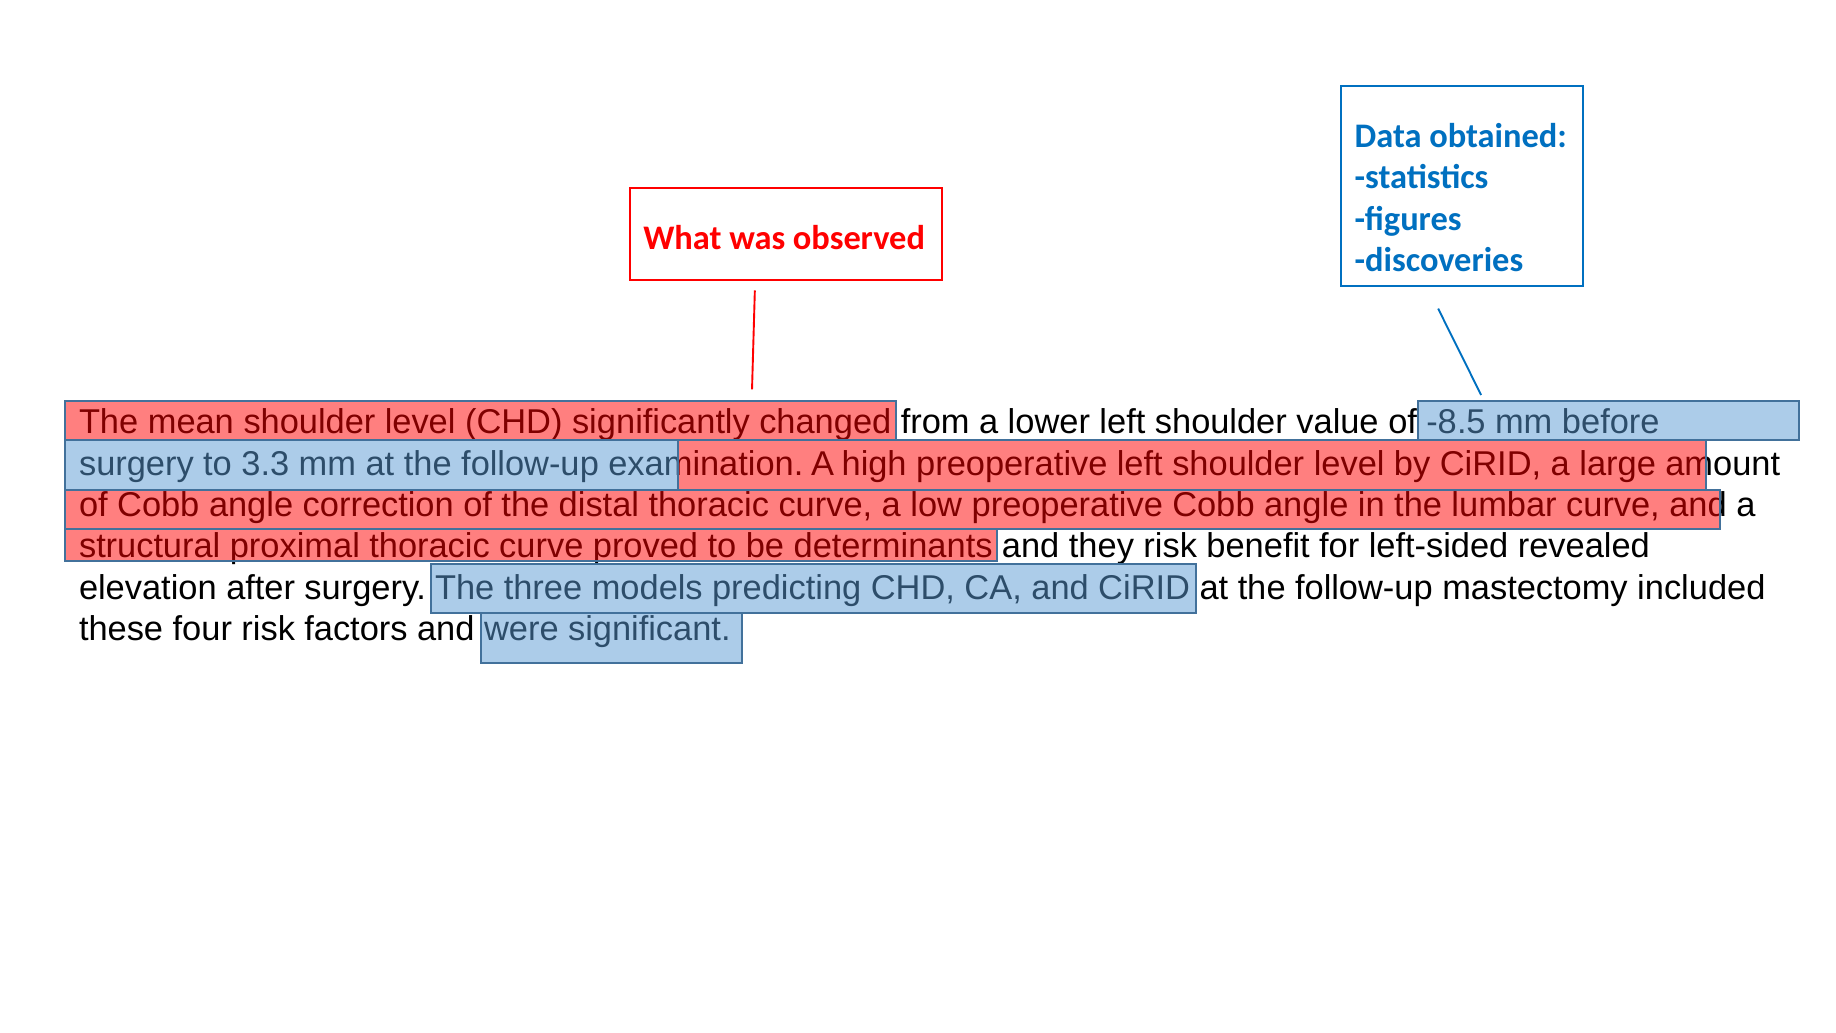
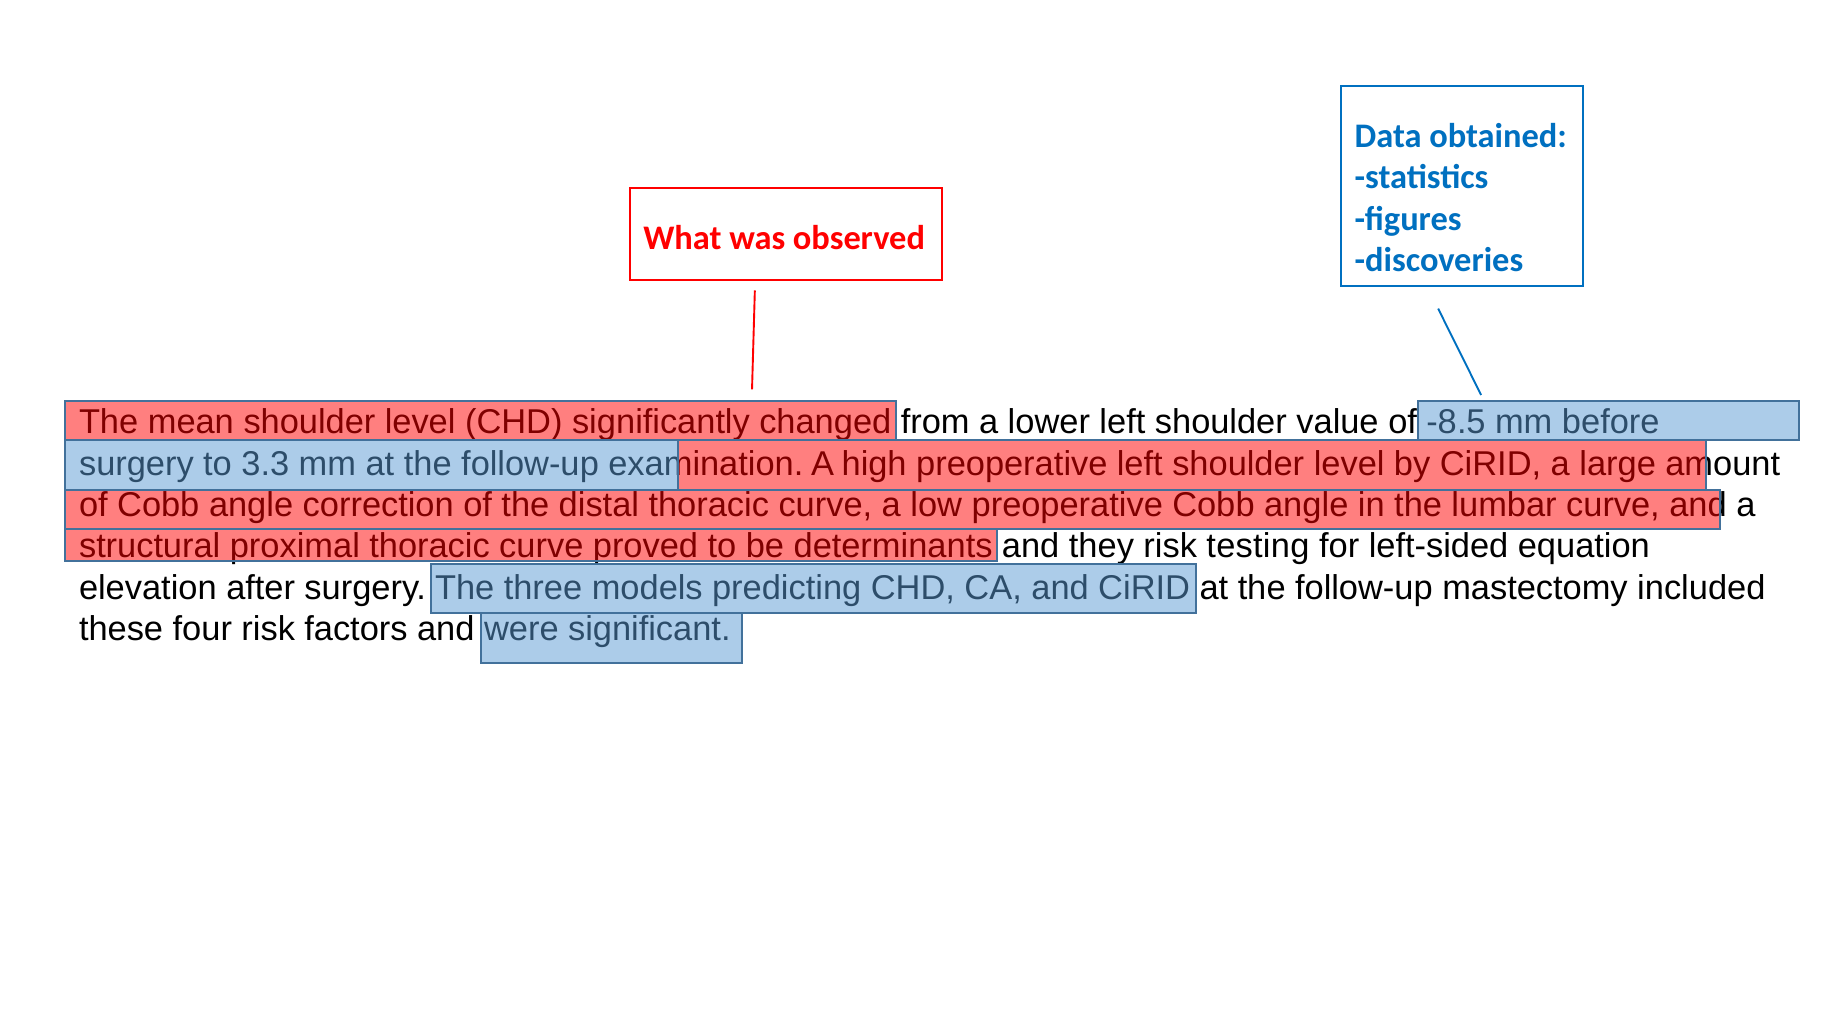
benefit: benefit -> testing (1258, 546)
revealed: revealed -> equation (1584, 546)
